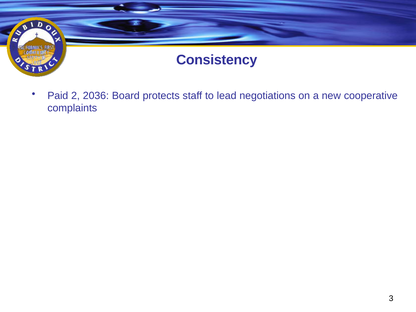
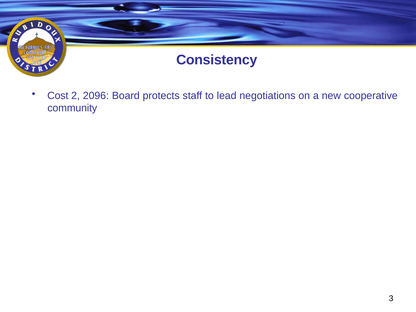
Paid: Paid -> Cost (58, 96)
2036: 2036 -> 2096 (96, 96)
complaints: complaints -> community (72, 108)
